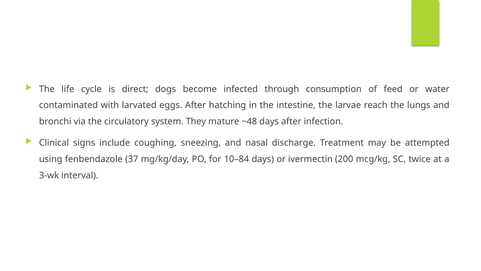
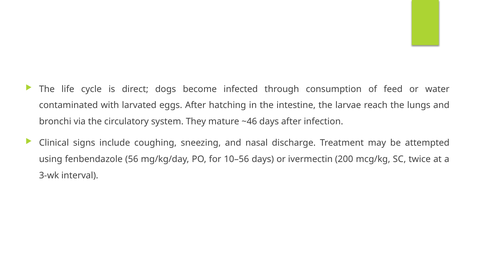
~48: ~48 -> ~46 (249, 121)
37: 37 -> 56 (132, 159)
10–84: 10–84 -> 10–56 (236, 159)
